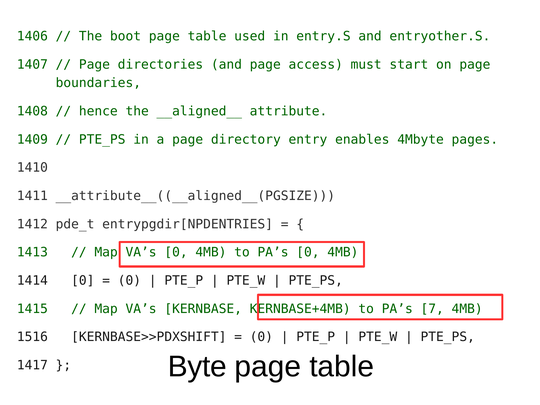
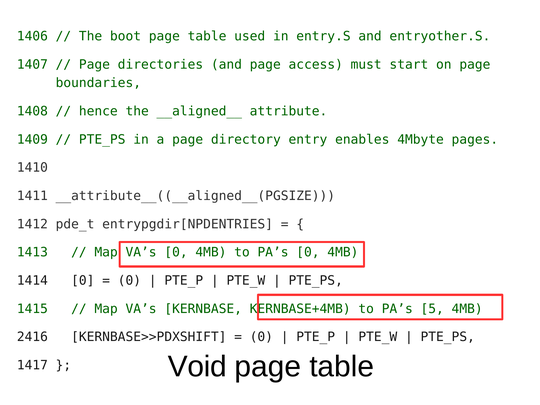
7: 7 -> 5 (432, 309)
1516: 1516 -> 2416 (32, 337)
Byte: Byte -> Void (197, 367)
